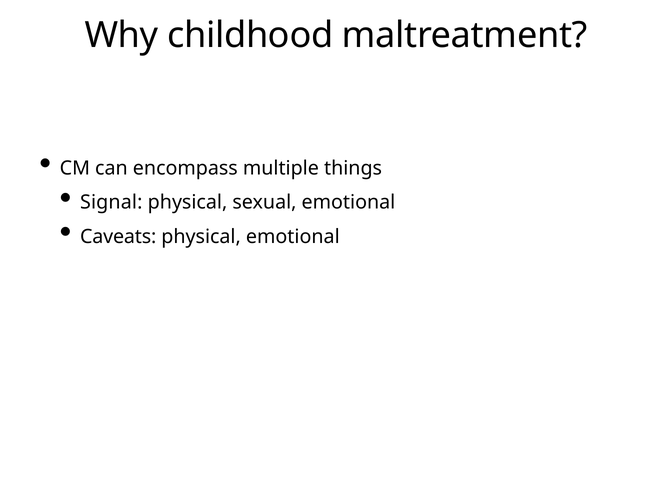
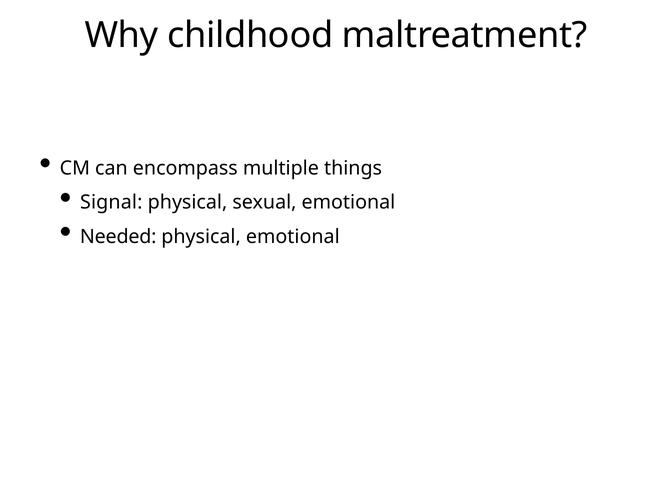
Caveats: Caveats -> Needed (118, 237)
